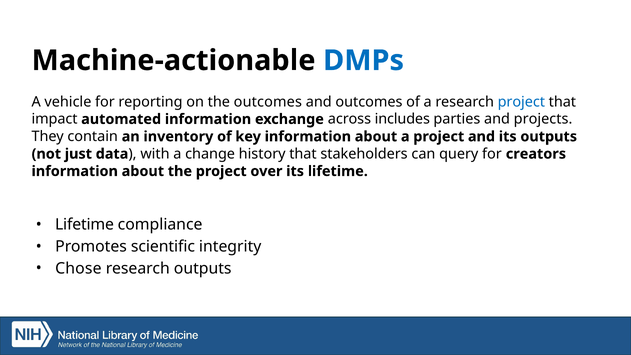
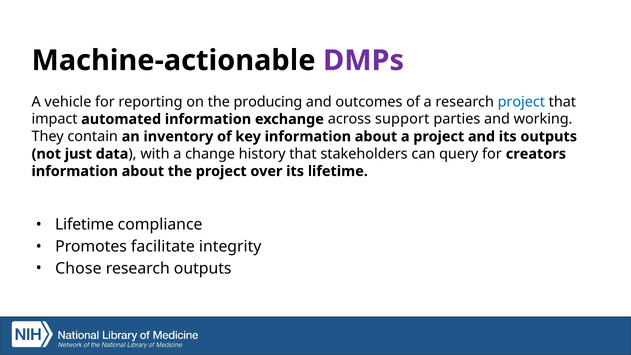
DMPs colour: blue -> purple (364, 60)
the outcomes: outcomes -> producing (268, 102)
includes: includes -> support (402, 119)
projects: projects -> working (543, 119)
scientific: scientific -> facilitate (163, 246)
